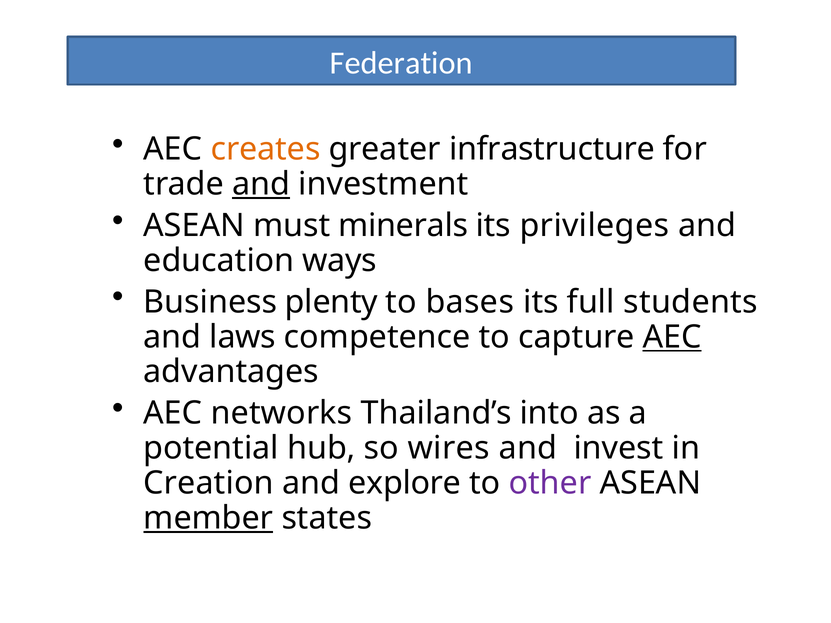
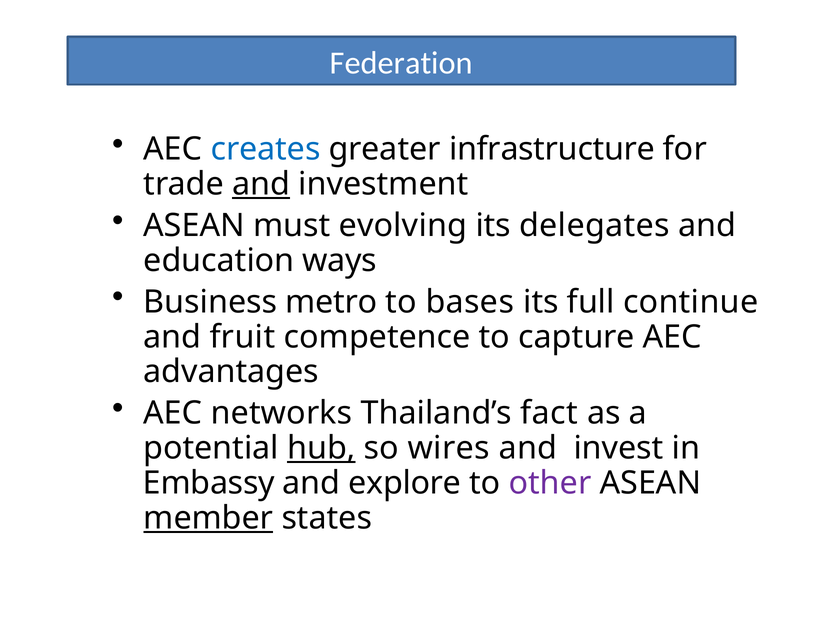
creates colour: orange -> blue (266, 149)
minerals: minerals -> evolving (403, 226)
privileges: privileges -> delegates (594, 226)
plenty: plenty -> metro (331, 302)
students: students -> continue (691, 302)
laws: laws -> fruit (242, 337)
AEC underline: present -> none (672, 337)
into: into -> fact (549, 413)
hub underline: none -> present (321, 448)
Creation: Creation -> Embassy (209, 483)
